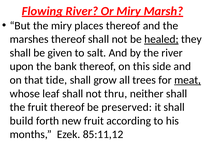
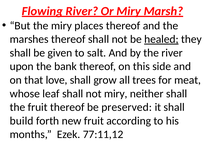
tide: tide -> love (57, 80)
meat underline: present -> none (188, 80)
not thru: thru -> miry (116, 94)
85:11,12: 85:11,12 -> 77:11,12 (103, 135)
